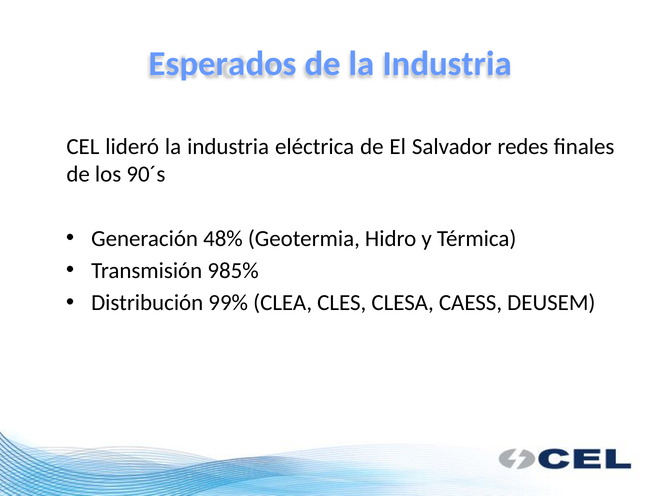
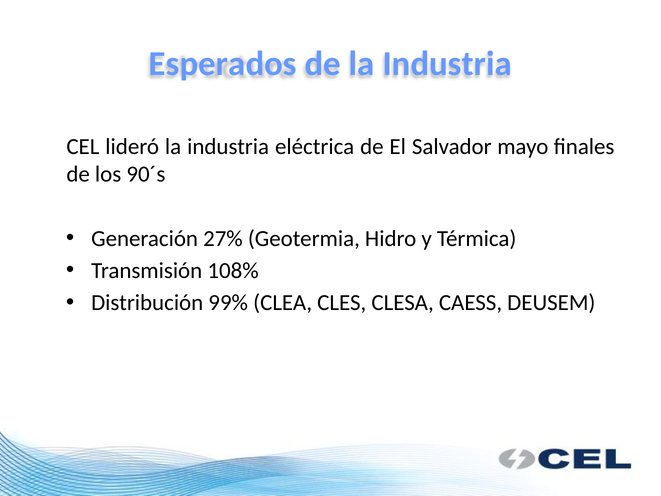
redes: redes -> mayo (523, 147)
48%: 48% -> 27% (223, 238)
985%: 985% -> 108% (233, 271)
